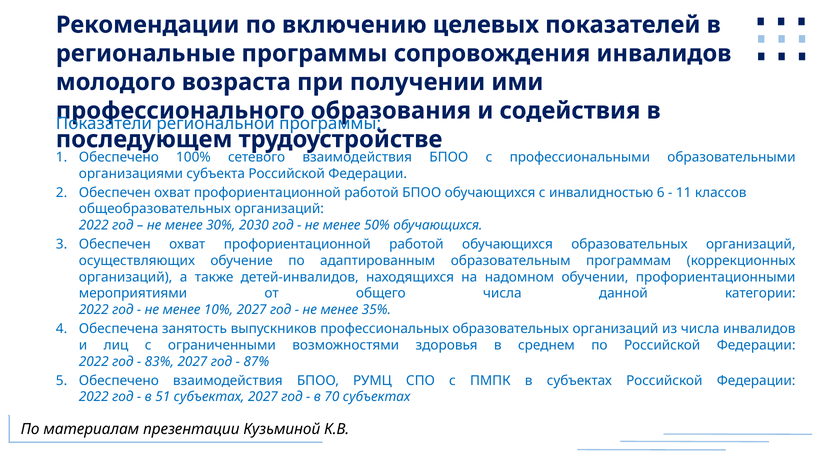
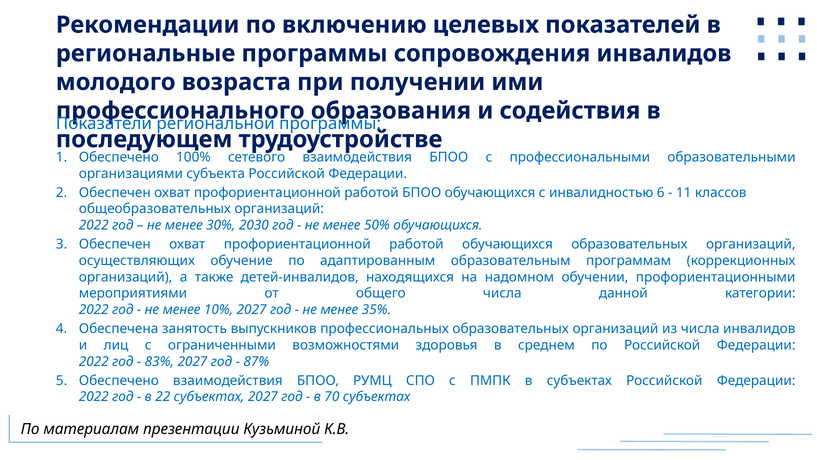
51: 51 -> 22 (163, 397)
